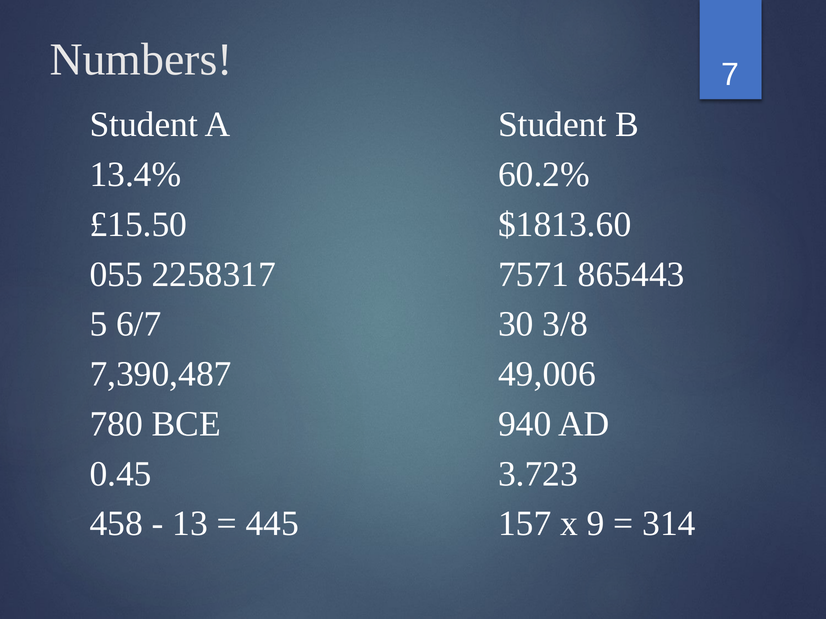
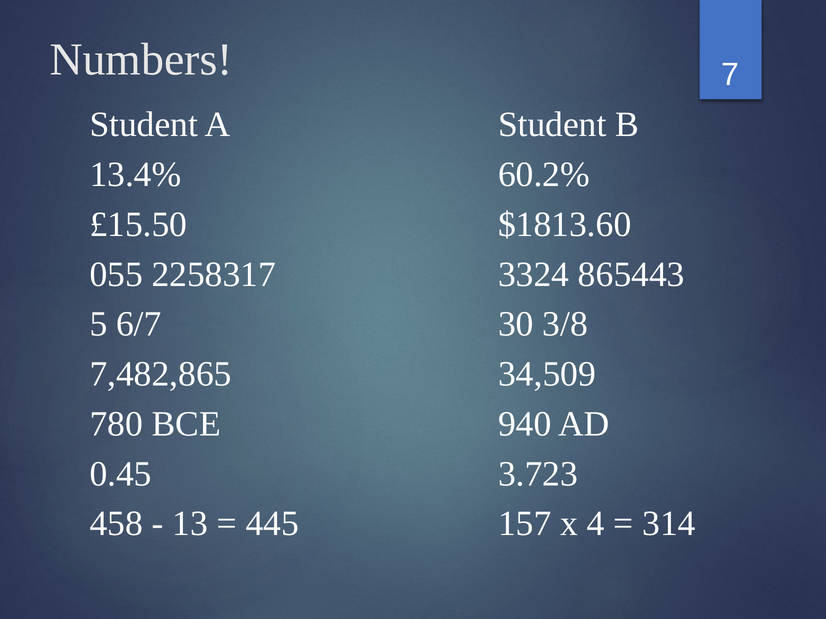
7571: 7571 -> 3324 (534, 275)
7,390,487: 7,390,487 -> 7,482,865 (161, 374)
49,006: 49,006 -> 34,509 (547, 374)
9: 9 -> 4 (596, 524)
